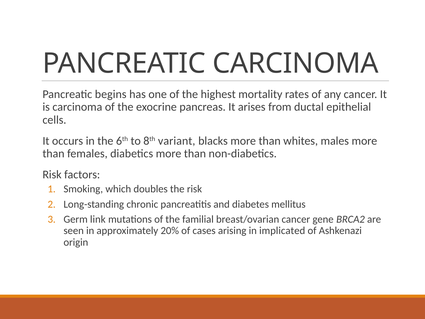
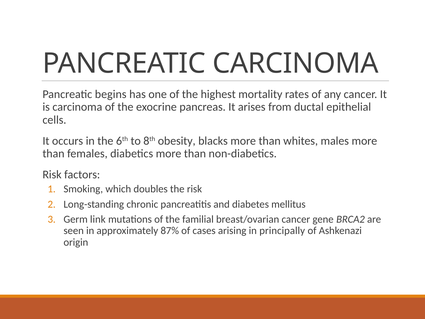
variant: variant -> obesity (177, 141)
20%: 20% -> 87% (170, 231)
implicated: implicated -> principally (282, 231)
